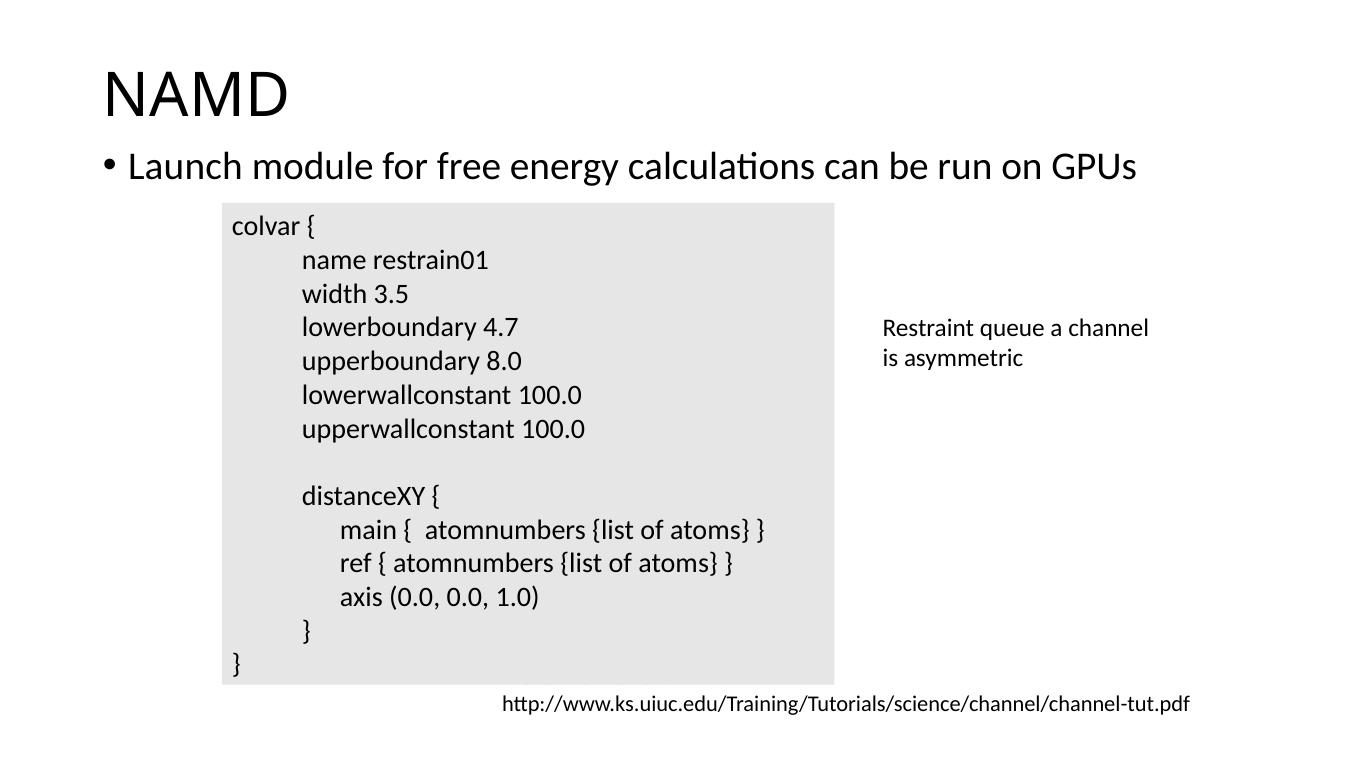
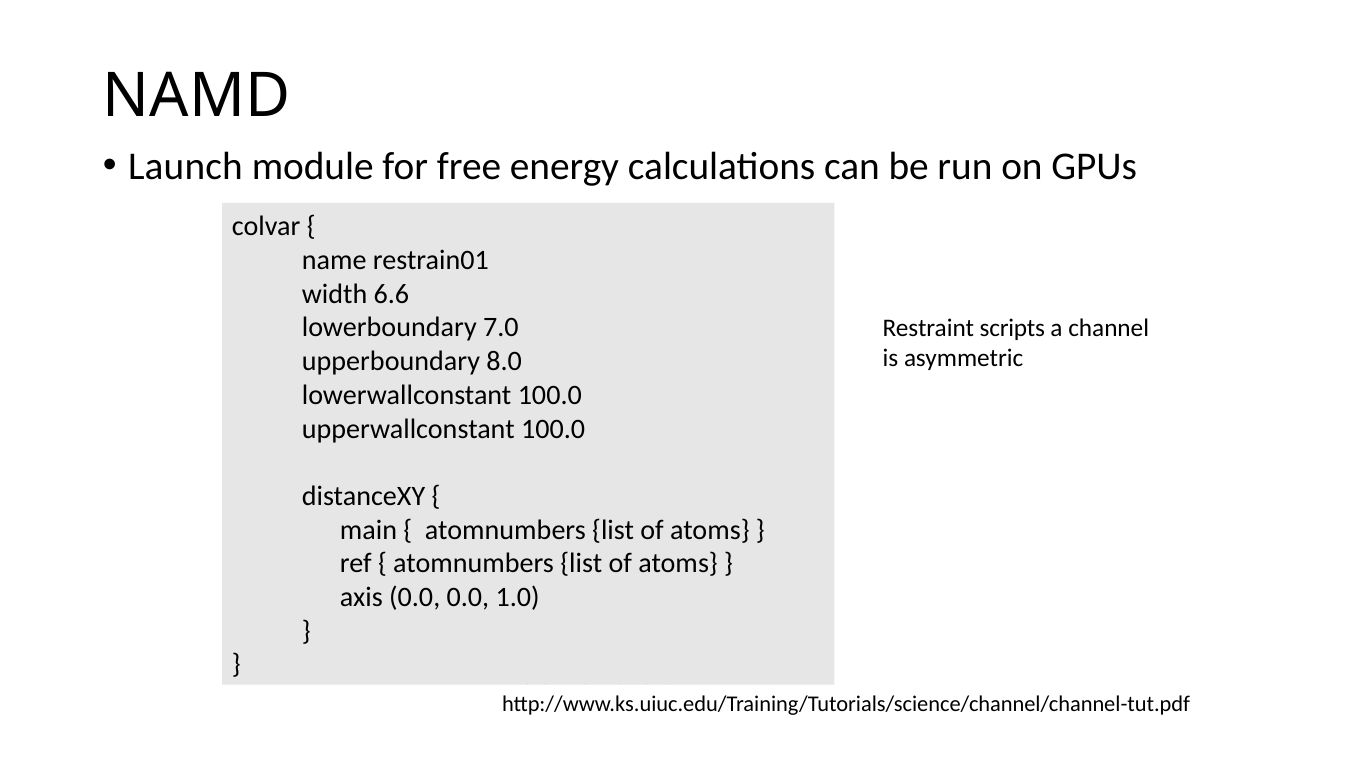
3.5: 3.5 -> 6.6 (391, 294)
4.7: 4.7 -> 7.0 (501, 328)
queue: queue -> scripts (1012, 328)
